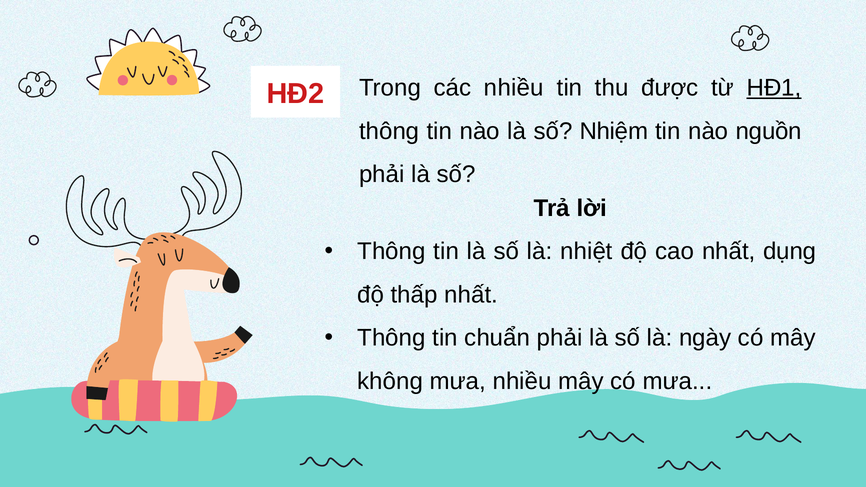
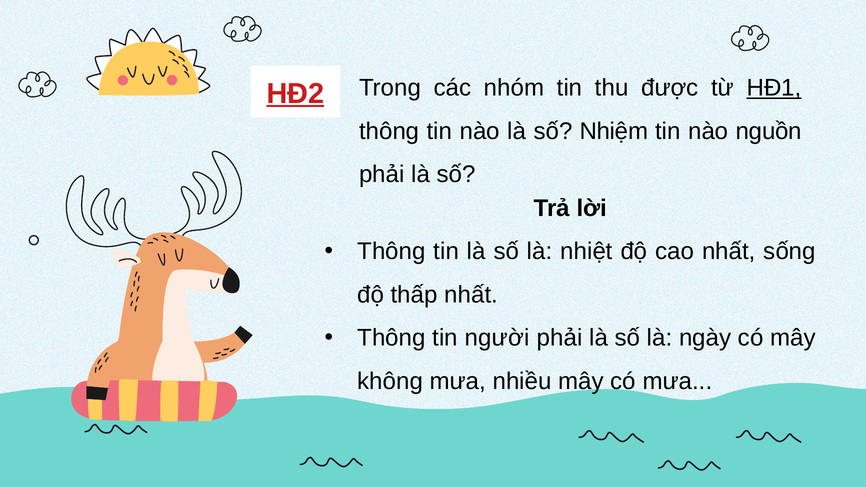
HĐ2 underline: none -> present (295, 94)
các nhiều: nhiều -> nhóm (514, 88)
dụng: dụng -> sống (790, 252)
chuẩn: chuẩn -> người (497, 338)
